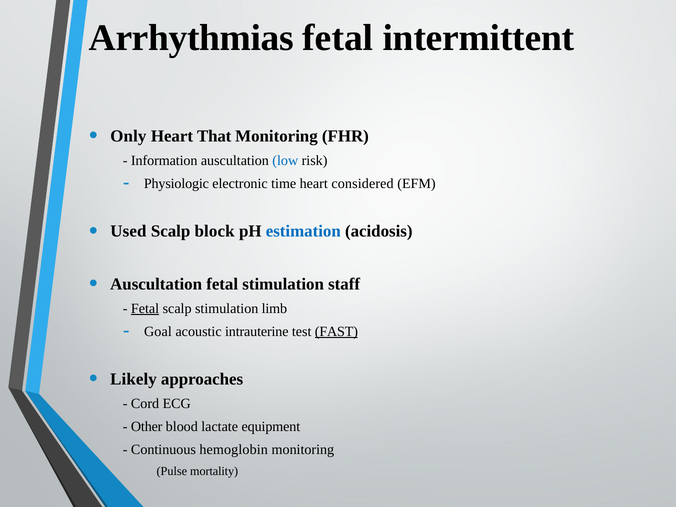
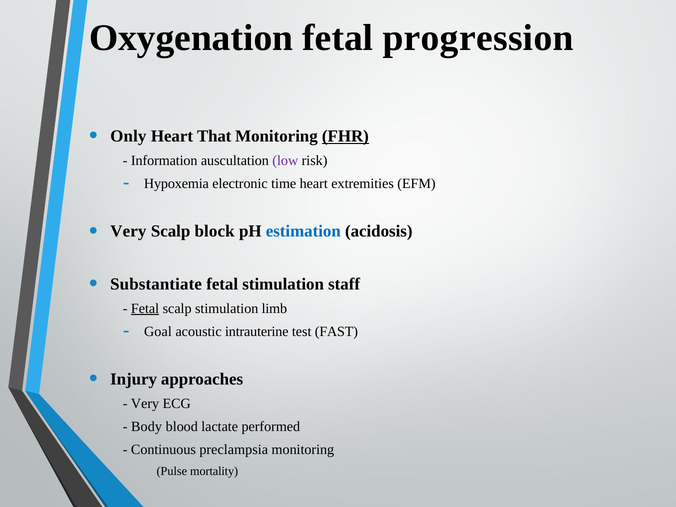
Arrhythmias: Arrhythmias -> Oxygenation (191, 38)
intermittent: intermittent -> progression (478, 38)
FHR underline: none -> present (345, 136)
low colour: blue -> purple (285, 161)
Physiologic: Physiologic -> Hypoxemia (176, 184)
considered: considered -> extremities (363, 184)
Used: Used -> Very (128, 231)
Auscultation: Auscultation -> Substantiate (156, 284)
FAST underline: present -> none (336, 331)
Likely: Likely -> Injury (134, 379)
Cord: Cord -> Very (145, 404)
Other: Other -> Body (147, 426)
equipment: equipment -> performed (271, 426)
hemoglobin: hemoglobin -> preclampsia (234, 449)
